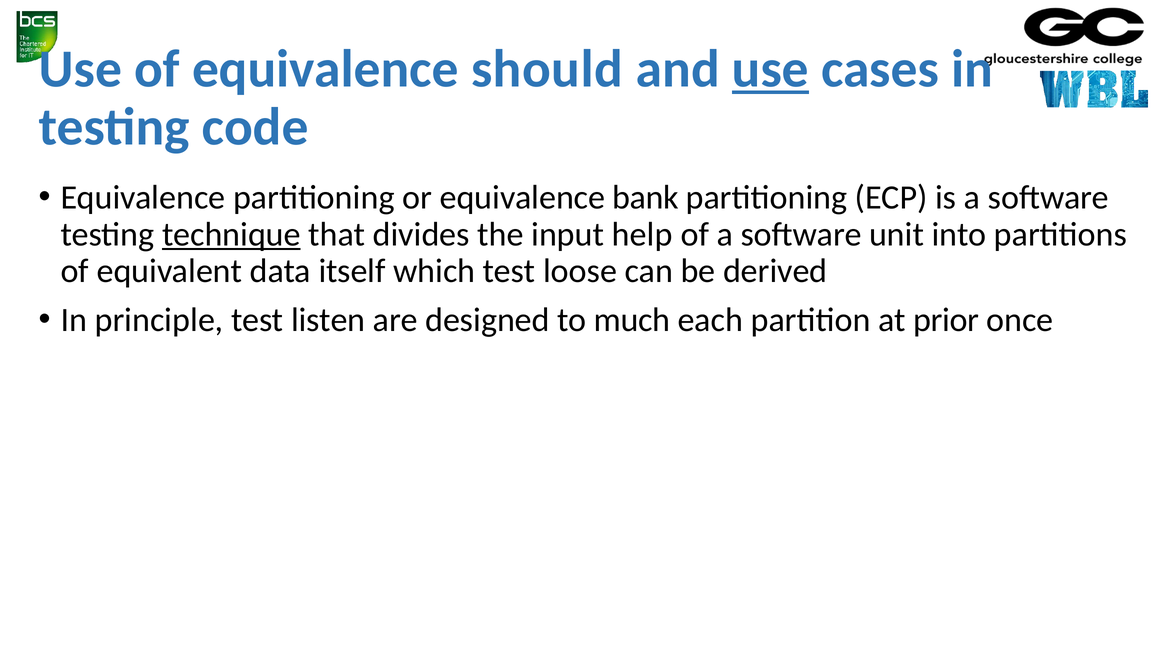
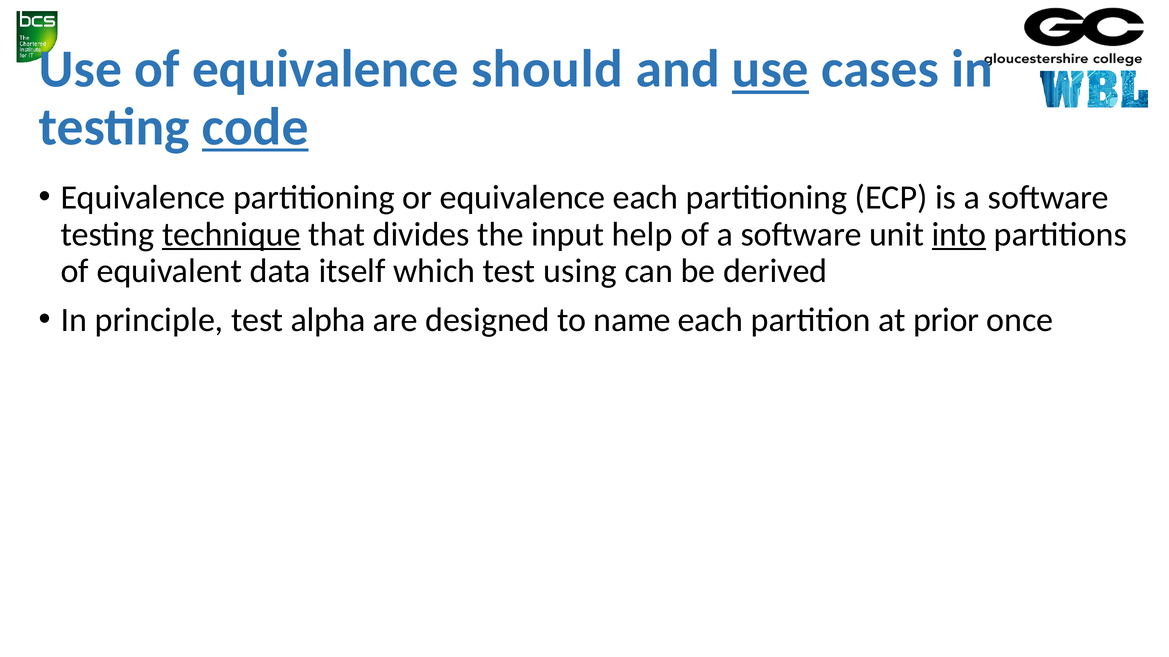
code underline: none -> present (255, 127)
equivalence bank: bank -> each (646, 198)
into underline: none -> present (959, 234)
loose: loose -> using (580, 271)
listen: listen -> alpha (328, 320)
much: much -> name (632, 320)
